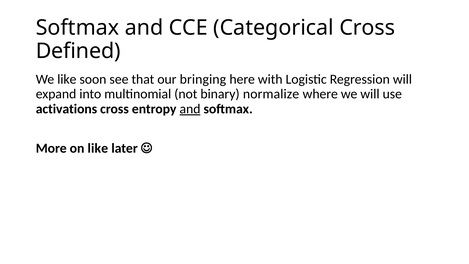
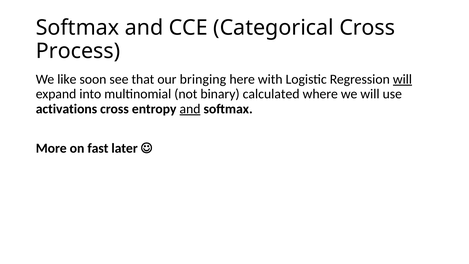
Defined: Defined -> Process (78, 51)
will underline: none -> present (402, 79)
normalize: normalize -> calculated (271, 94)
on like: like -> fast (98, 148)
